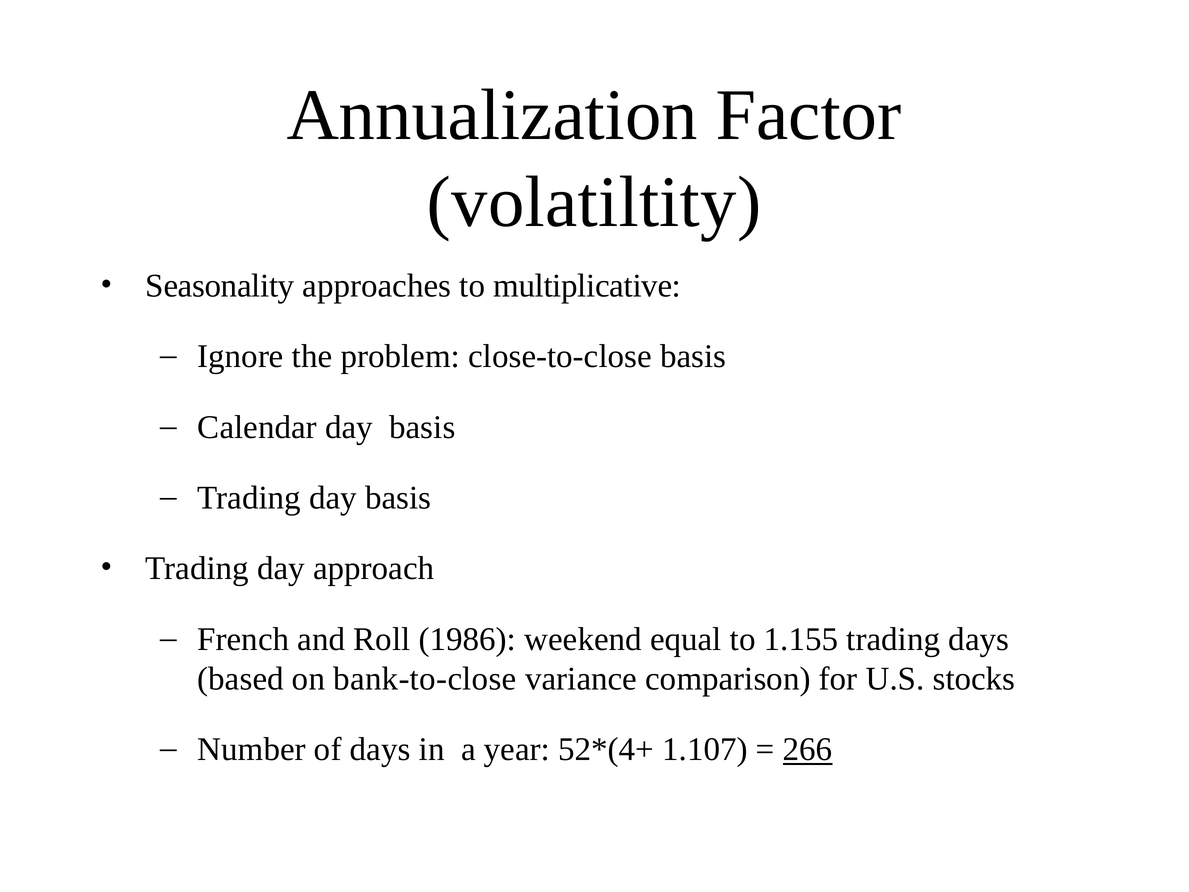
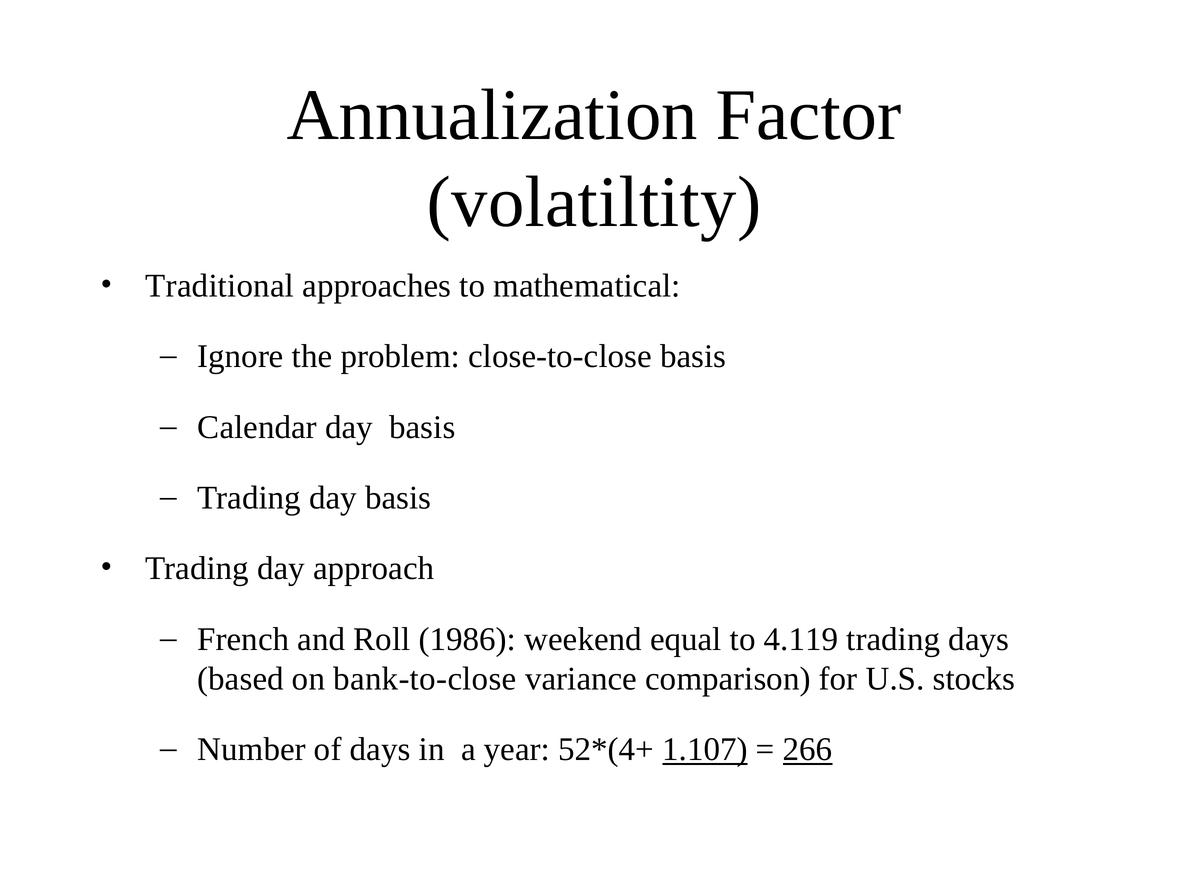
Seasonality: Seasonality -> Traditional (220, 286)
multiplicative: multiplicative -> mathematical (587, 286)
1.155: 1.155 -> 4.119 (801, 639)
1.107 underline: none -> present (705, 749)
